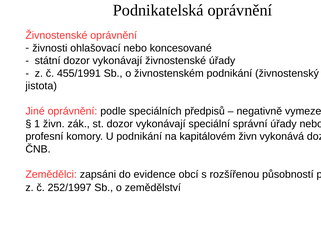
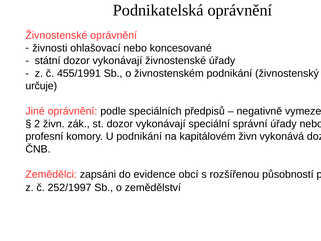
jistota: jistota -> určuje (41, 86)
1: 1 -> 2 (37, 124)
